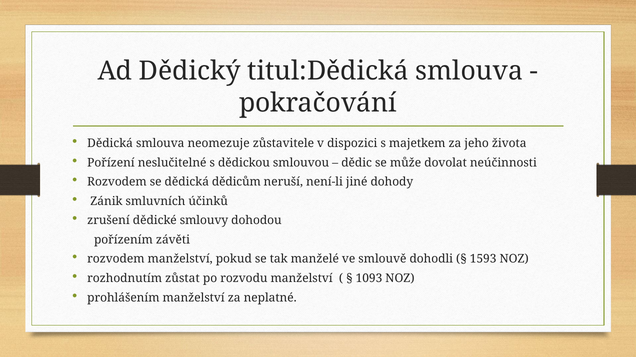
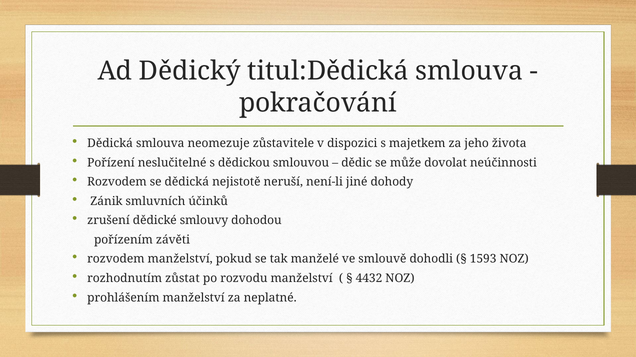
dědicům: dědicům -> nejistotě (236, 182)
1093: 1093 -> 4432 (369, 279)
